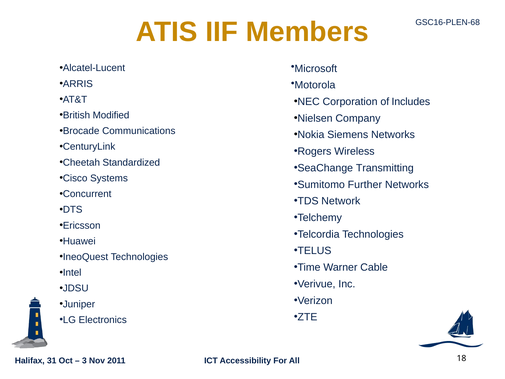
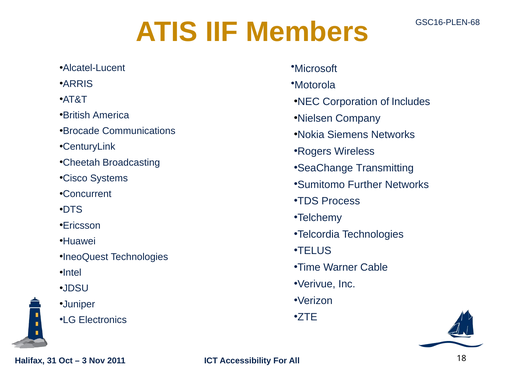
Modified: Modified -> America (111, 115)
Standardized: Standardized -> Broadcasting (131, 162)
Network: Network -> Process (341, 201)
